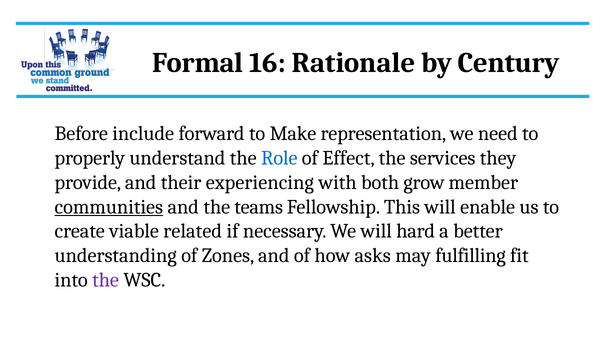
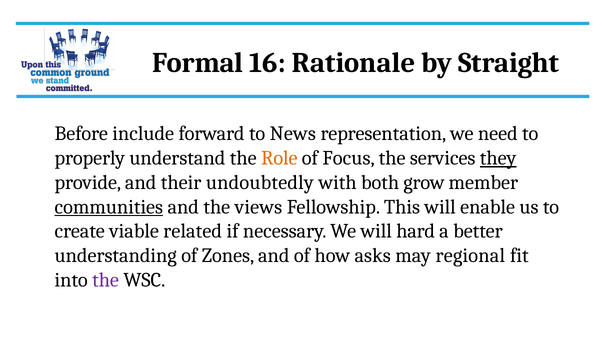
Century: Century -> Straight (509, 63)
Make: Make -> News (293, 133)
Role colour: blue -> orange (279, 158)
Effect: Effect -> Focus (349, 158)
they underline: none -> present (498, 158)
experiencing: experiencing -> undoubtedly (260, 182)
teams: teams -> views (258, 207)
fulfilling: fulfilling -> regional (470, 255)
